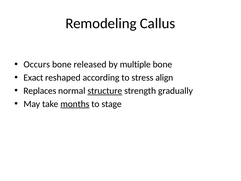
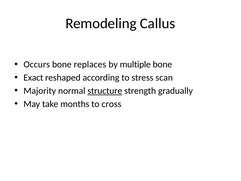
released: released -> replaces (90, 64)
align: align -> scan (164, 78)
Replaces: Replaces -> Majority (40, 91)
months underline: present -> none (75, 104)
stage: stage -> cross (111, 104)
